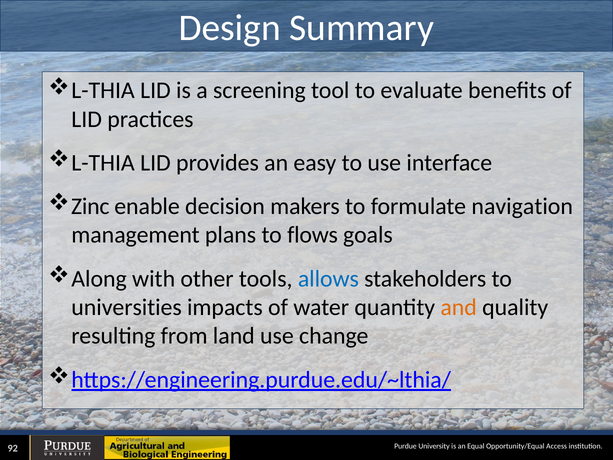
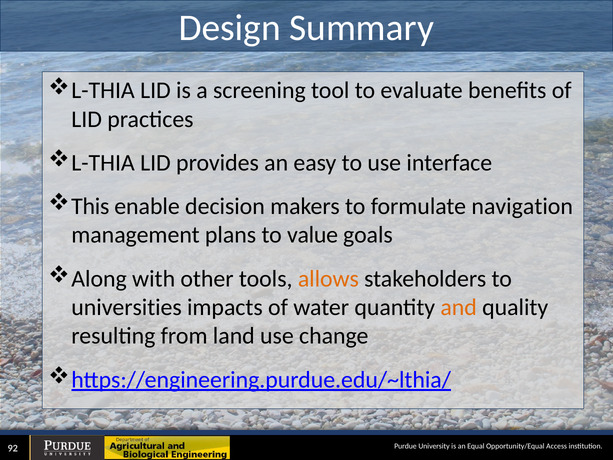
Zinc: Zinc -> This (90, 206)
flows: flows -> value (313, 235)
allows colour: blue -> orange (328, 279)
